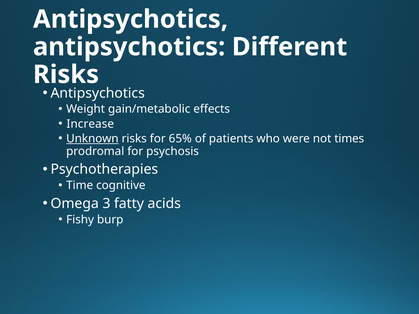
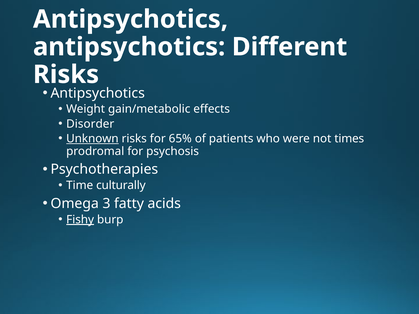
Increase: Increase -> Disorder (90, 124)
cognitive: cognitive -> culturally (121, 185)
Fishy underline: none -> present (80, 220)
